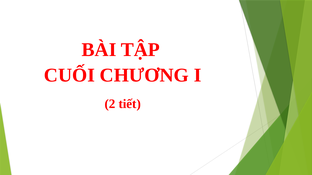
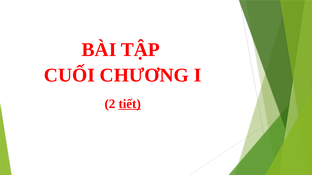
tiết underline: none -> present (130, 104)
